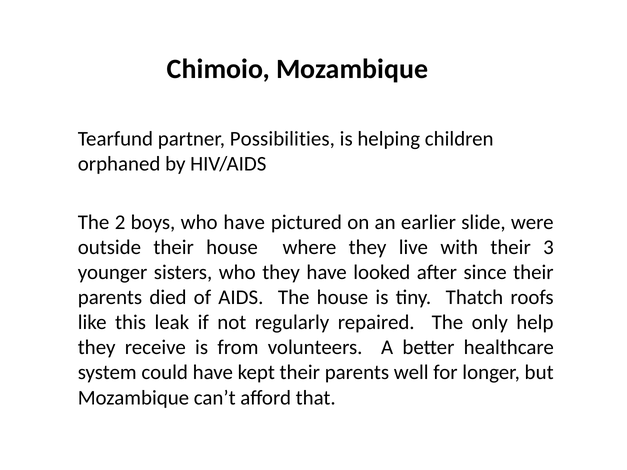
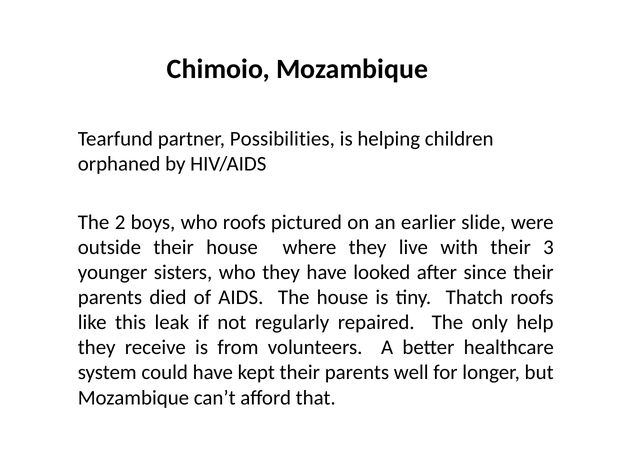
who have: have -> roofs (244, 222)
